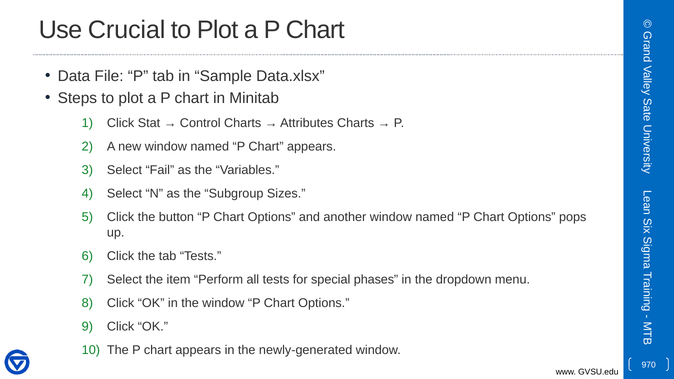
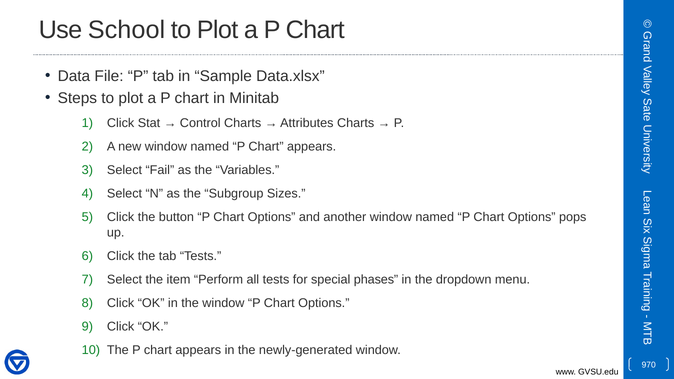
Crucial: Crucial -> School (127, 30)
